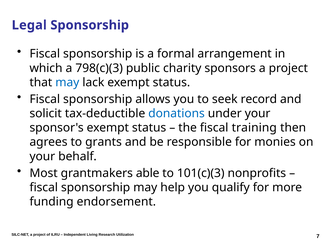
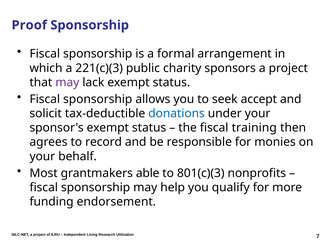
Legal: Legal -> Proof (29, 25)
798(c)(3: 798(c)(3 -> 221(c)(3 (99, 68)
may colour: blue -> purple (67, 82)
record: record -> accept (259, 99)
grants: grants -> record (104, 142)
101(c)(3: 101(c)(3 -> 801(c)(3 (201, 173)
